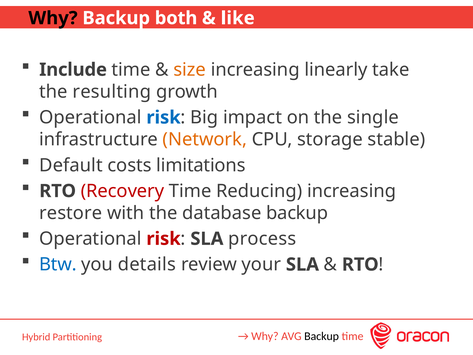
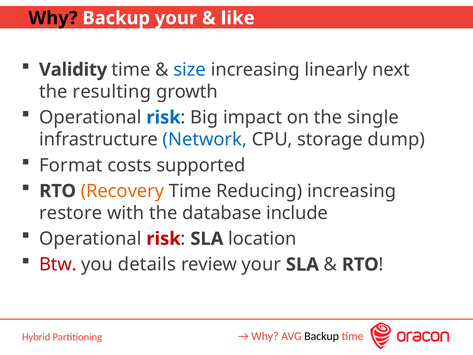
Backup both: both -> your (176, 18)
Include: Include -> Validity (73, 70)
size colour: orange -> blue (190, 70)
take: take -> next (391, 70)
Network colour: orange -> blue (205, 139)
stable: stable -> dump (396, 139)
Default: Default -> Format (71, 165)
limitations: limitations -> supported (201, 165)
Recovery colour: red -> orange (122, 191)
database backup: backup -> include (297, 213)
process: process -> location (262, 239)
Btw colour: blue -> red (58, 264)
